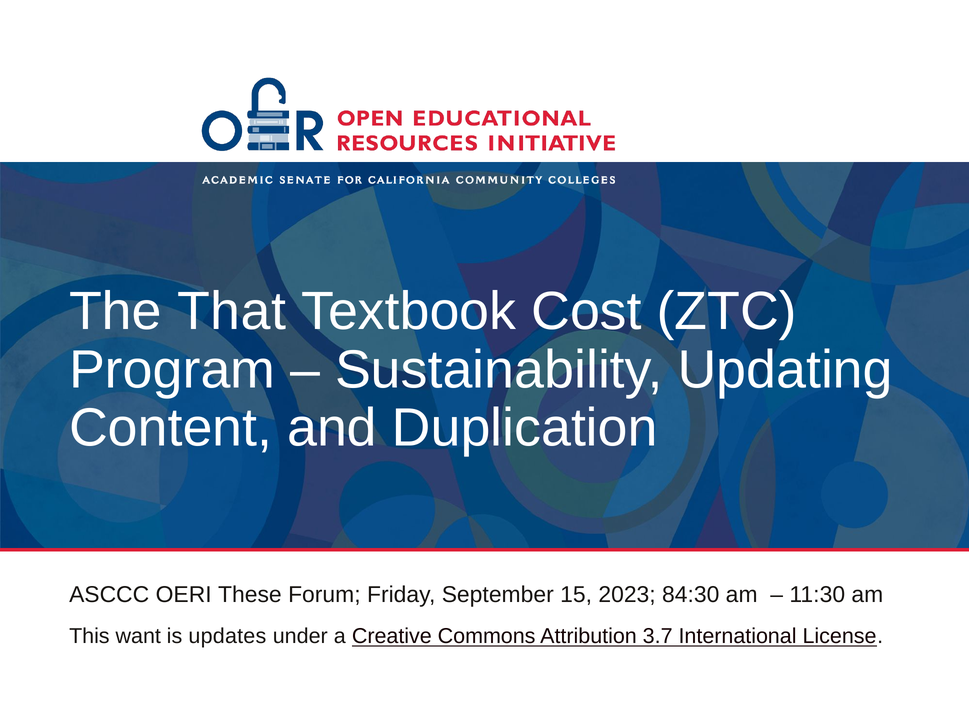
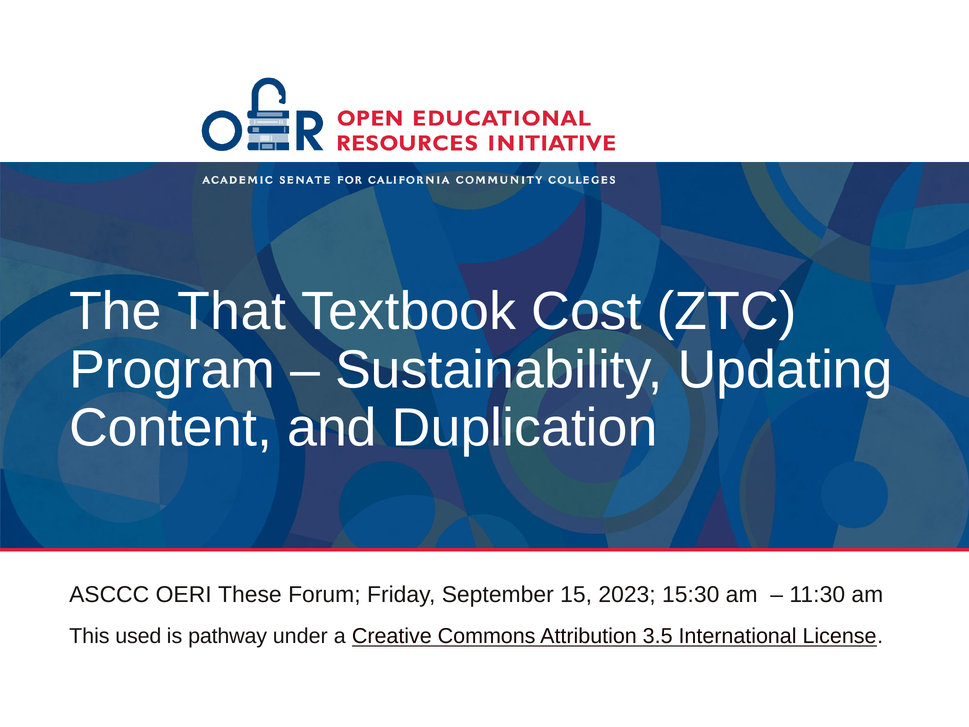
84:30: 84:30 -> 15:30 (691, 594)
want: want -> used (138, 636)
updates: updates -> pathway (228, 636)
3.7: 3.7 -> 3.5 (658, 636)
